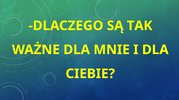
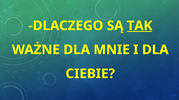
TAK underline: none -> present (140, 26)
